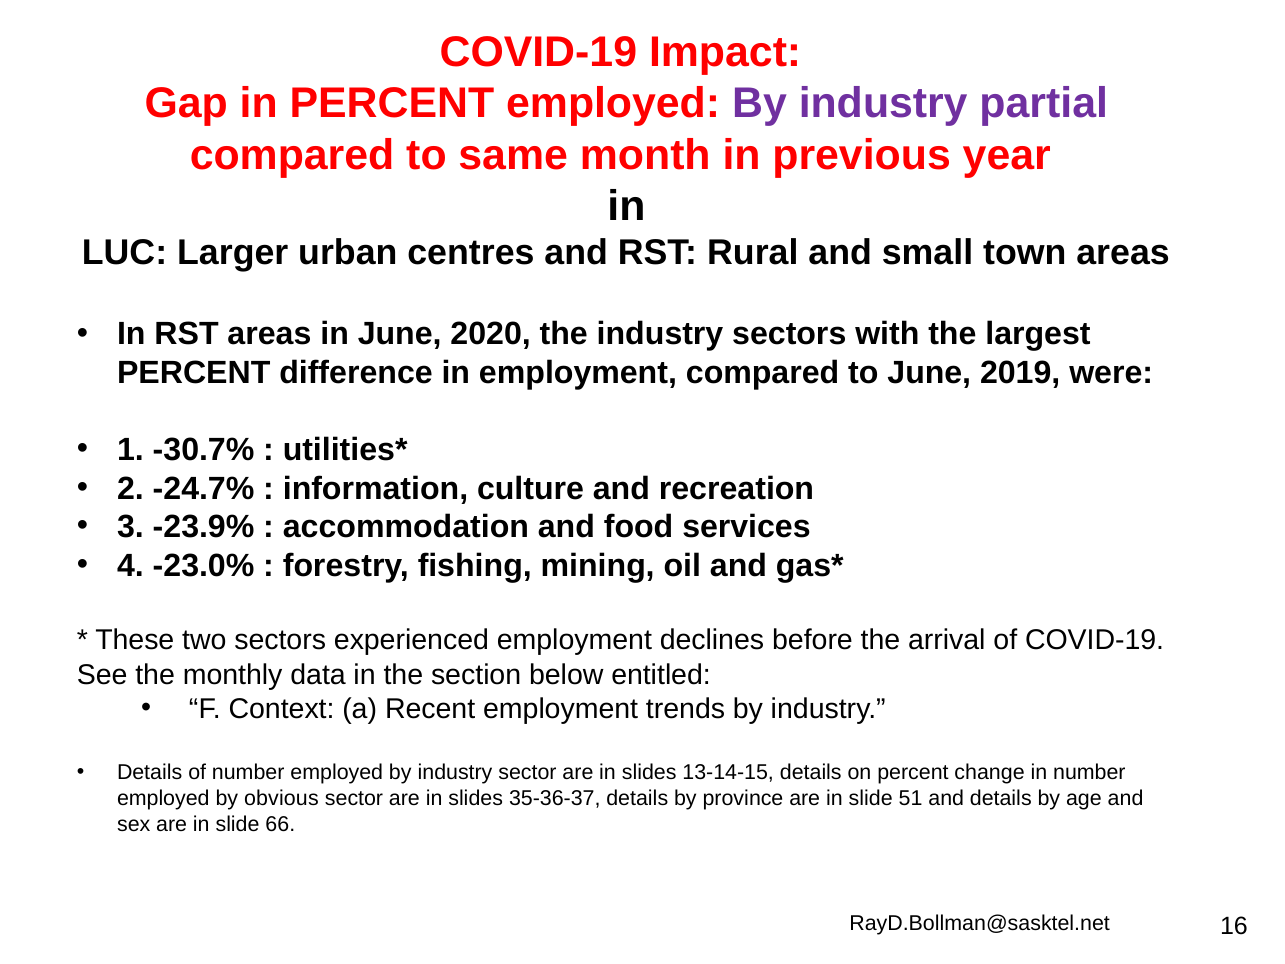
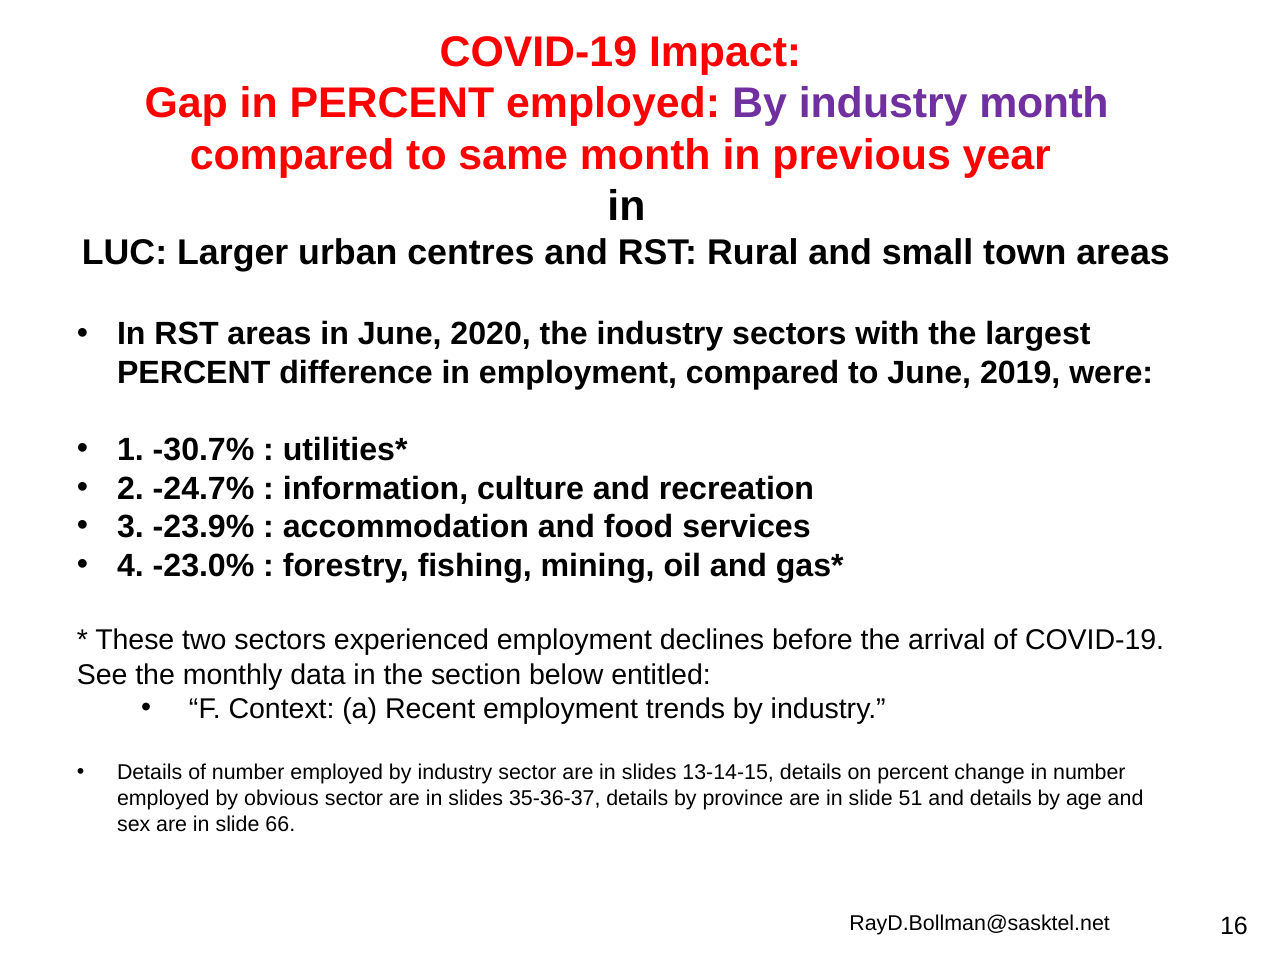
industry partial: partial -> month (1044, 104)
